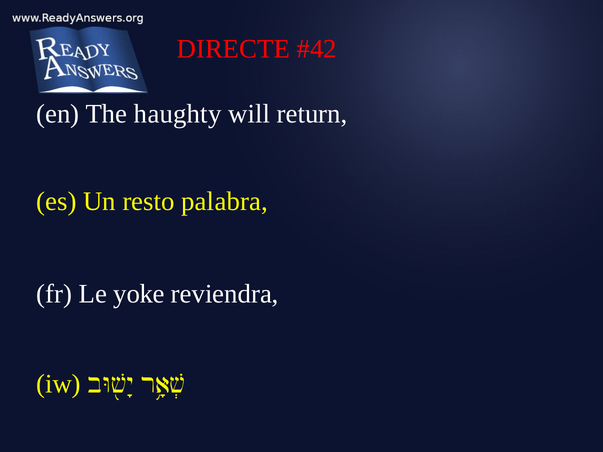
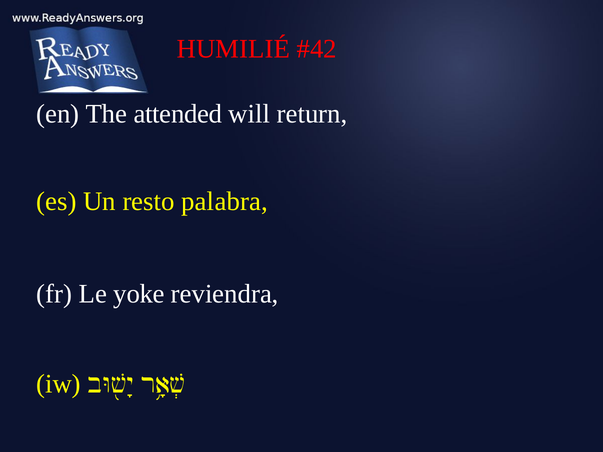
DIRECTE: DIRECTE -> HUMILIÉ (233, 49)
haughty: haughty -> attended (178, 114)
